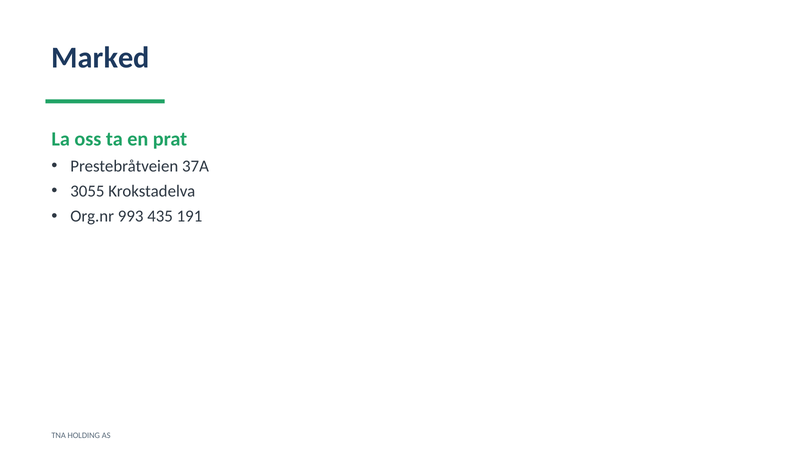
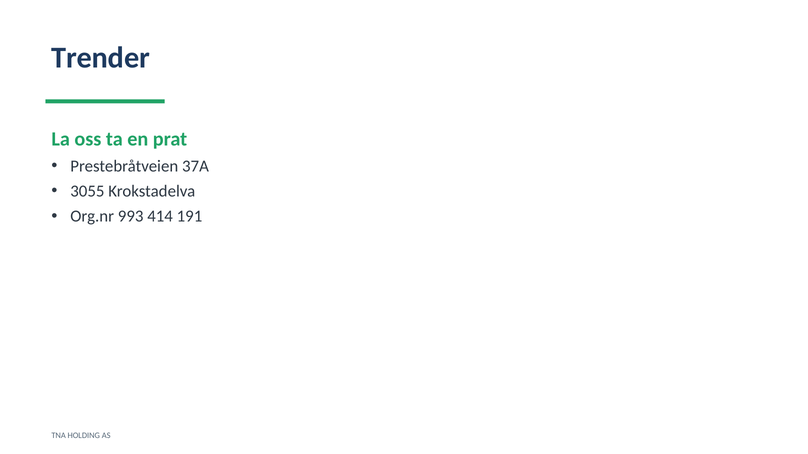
Marked: Marked -> Trender (101, 58)
435: 435 -> 414 (160, 217)
